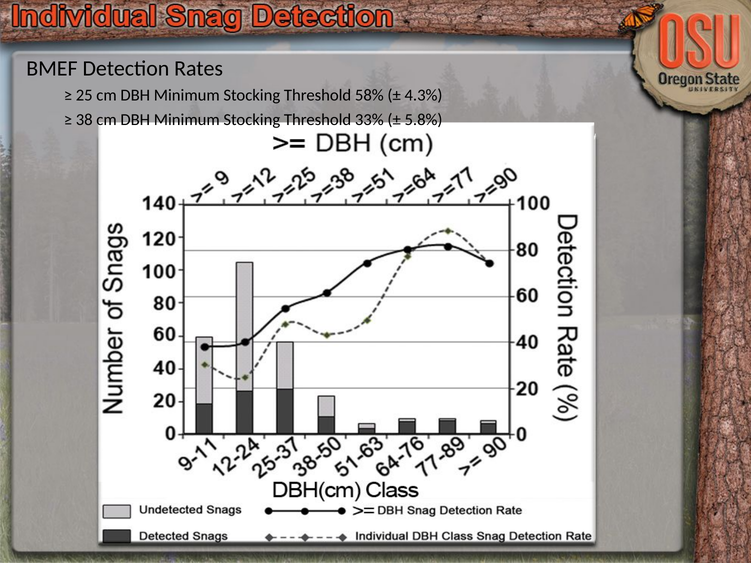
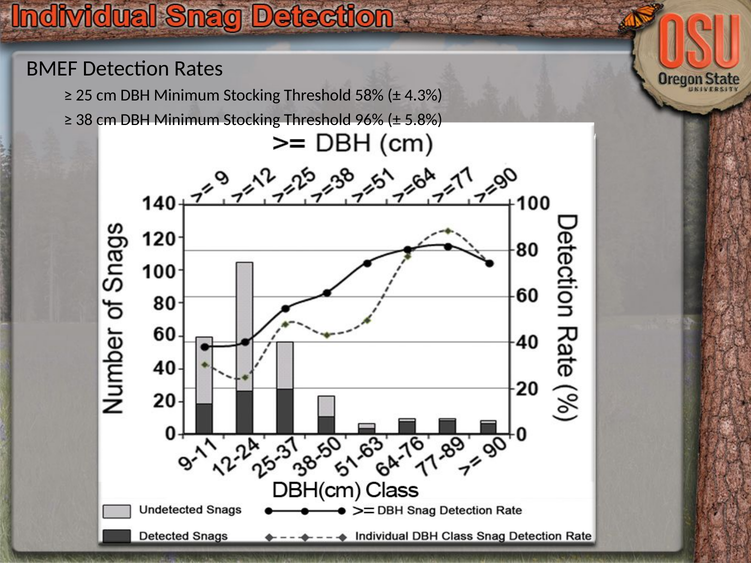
33%: 33% -> 96% (369, 120)
